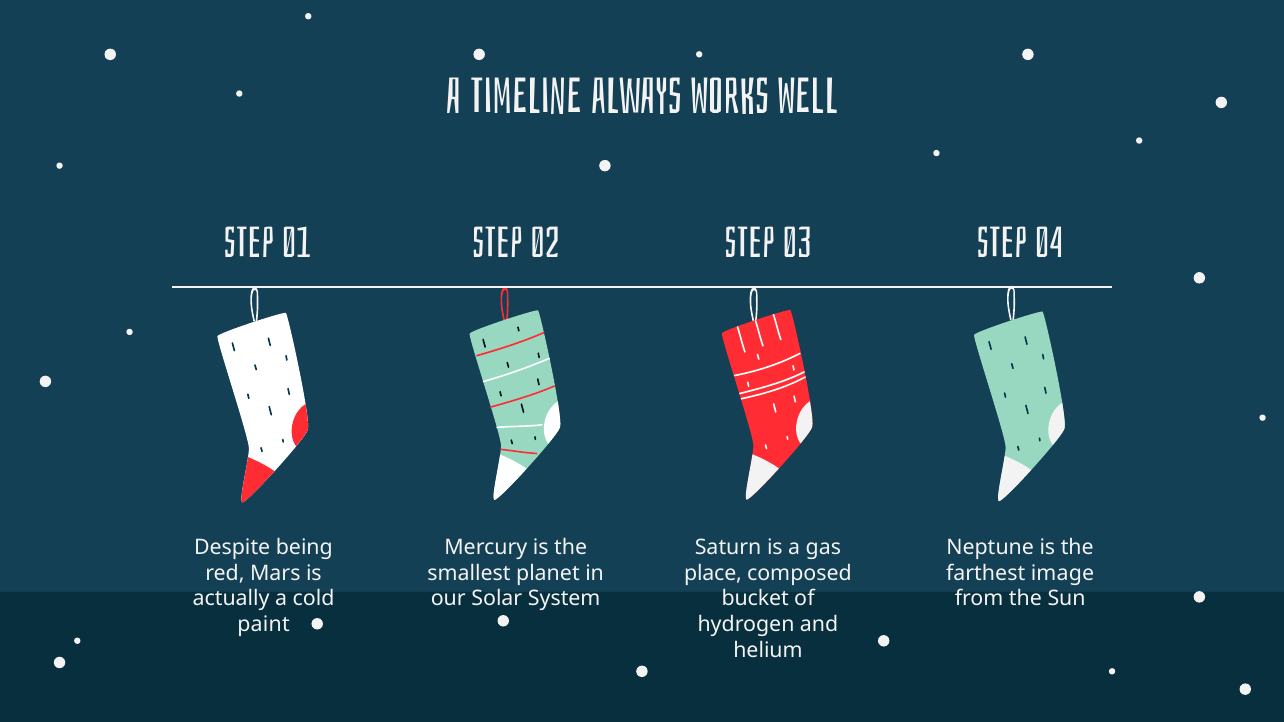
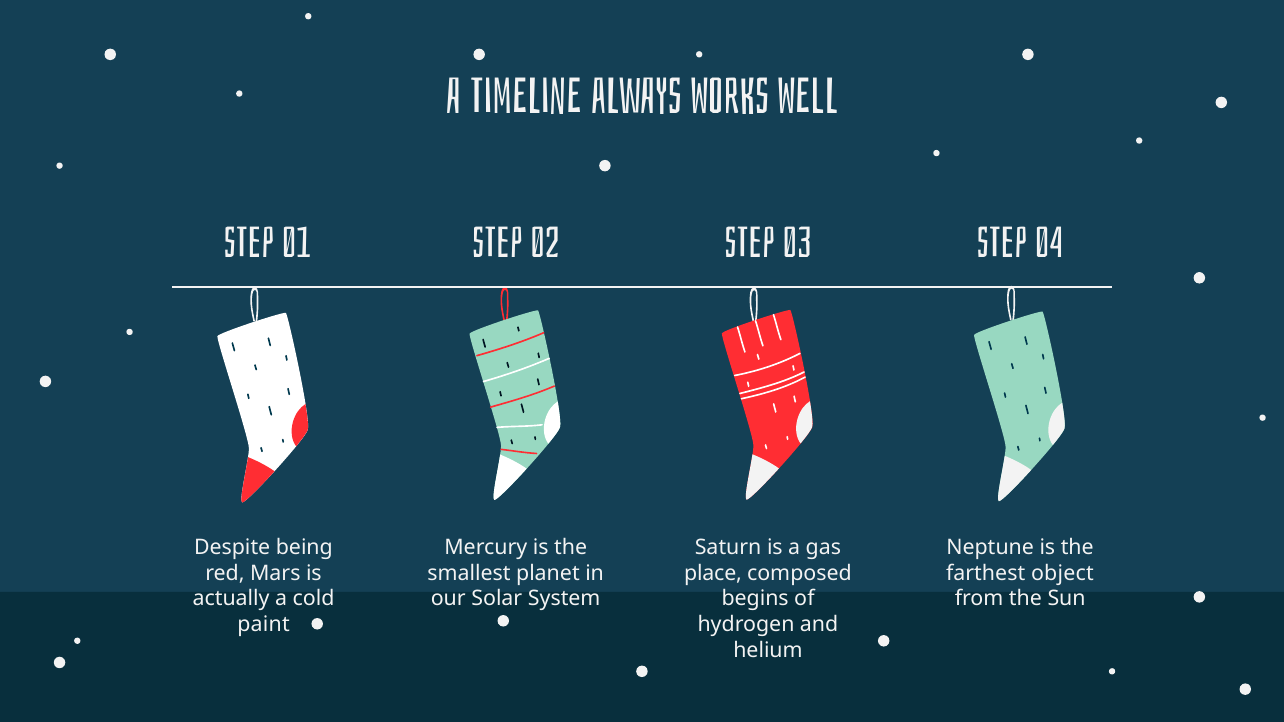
image: image -> object (1062, 573)
bucket: bucket -> begins (755, 599)
